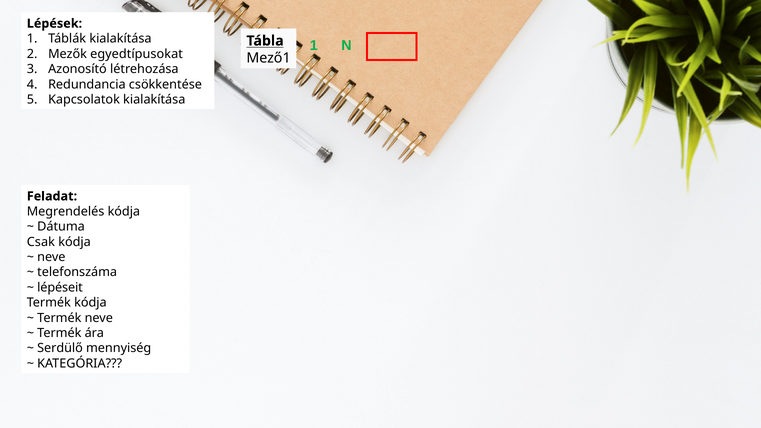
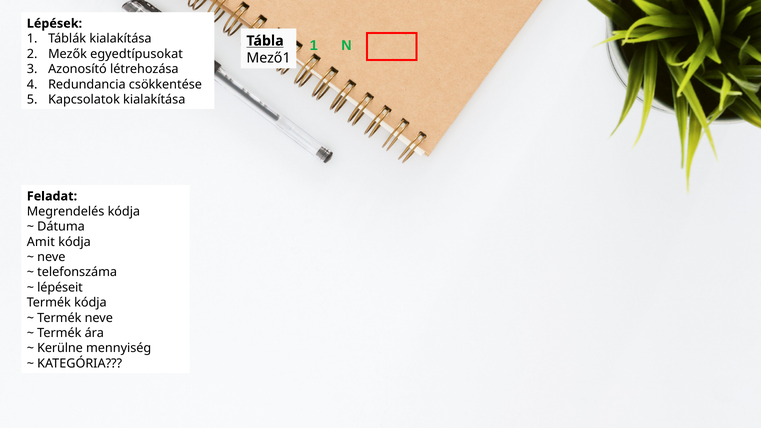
Csak: Csak -> Amit (41, 242)
Serdülő: Serdülő -> Kerülne (60, 348)
